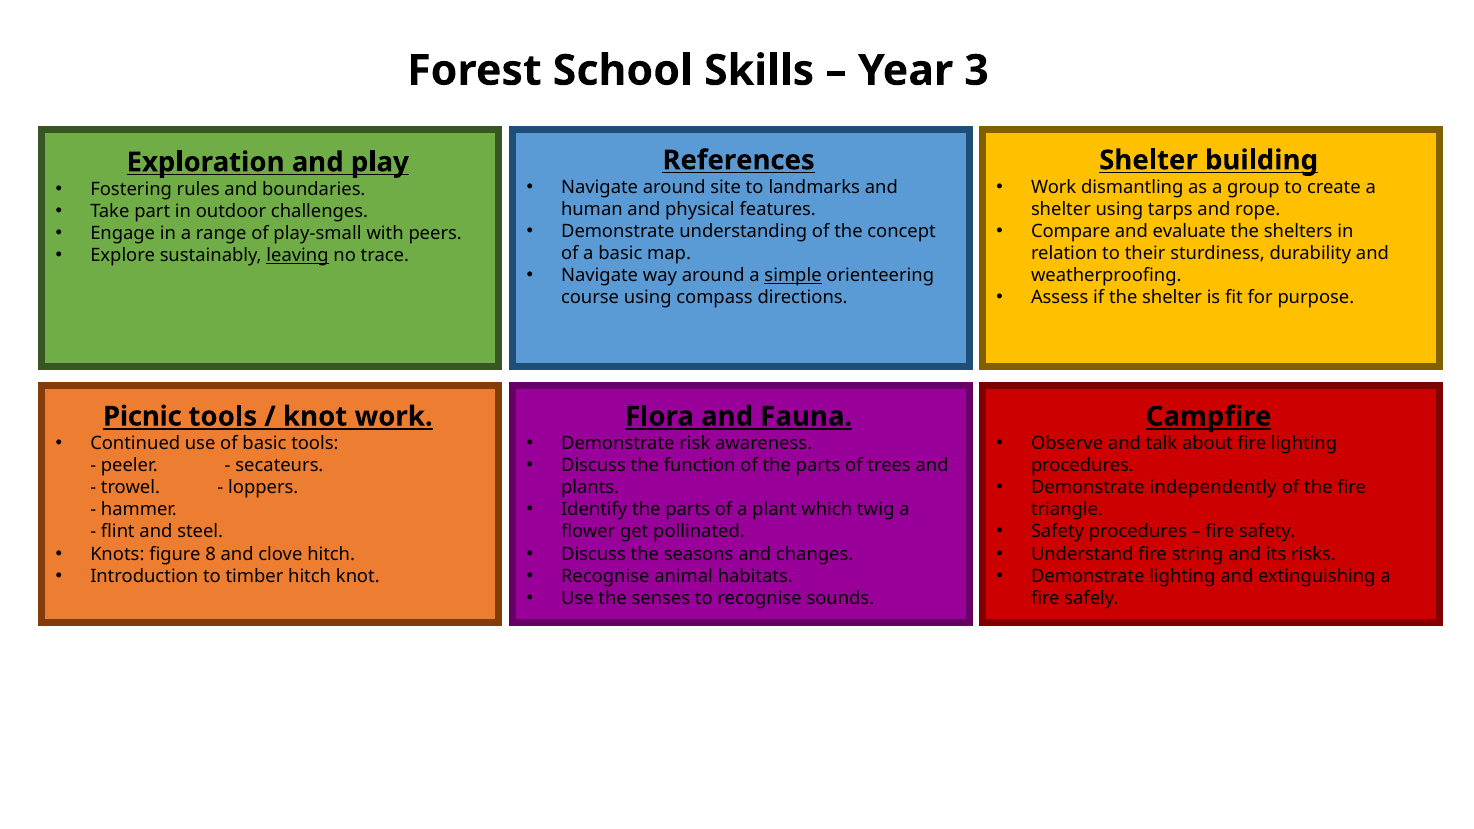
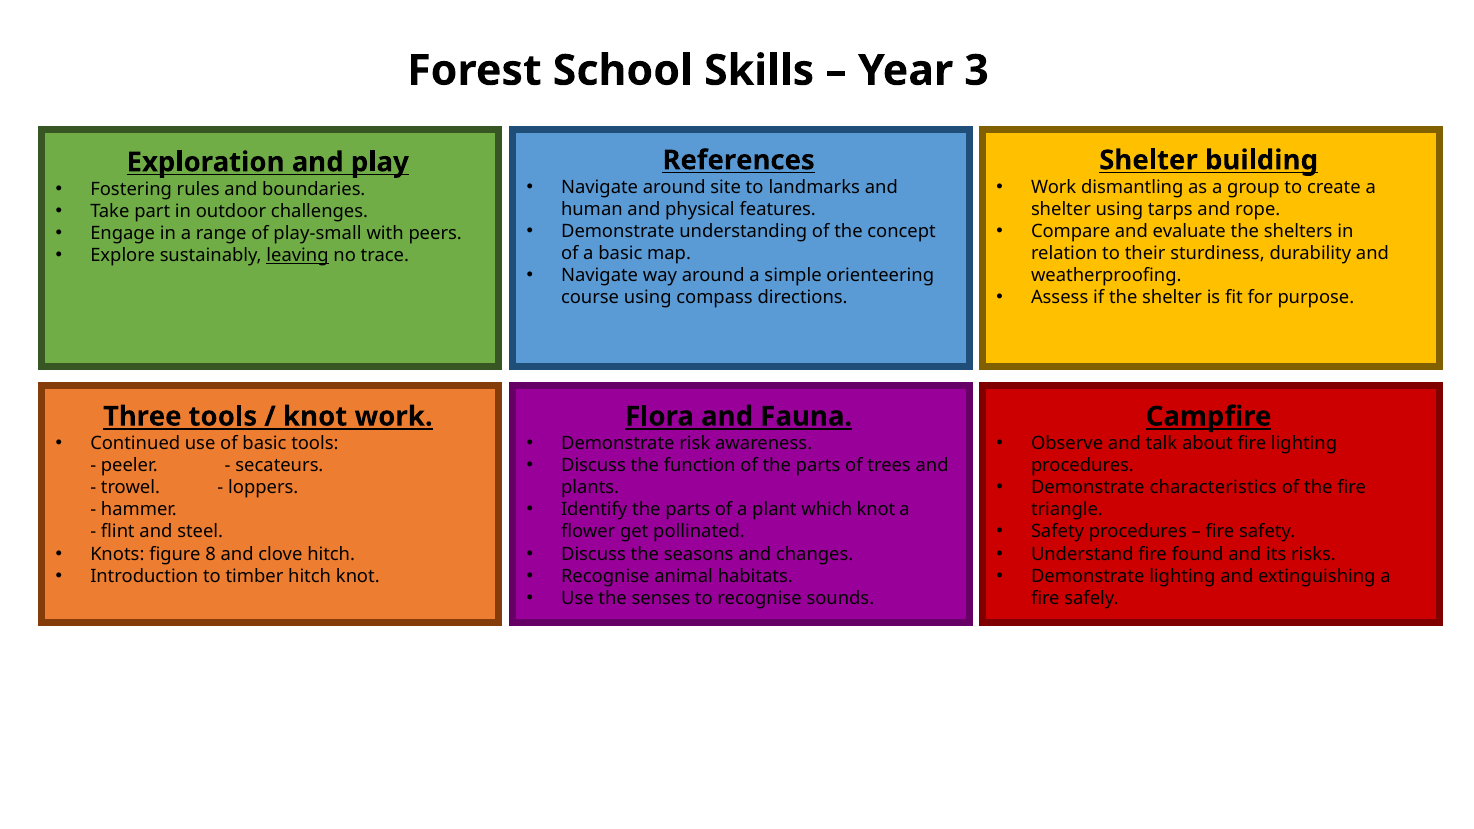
simple underline: present -> none (793, 276)
Picnic: Picnic -> Three (142, 417)
independently: independently -> characteristics (1213, 488)
which twig: twig -> knot (876, 510)
string: string -> found (1198, 554)
